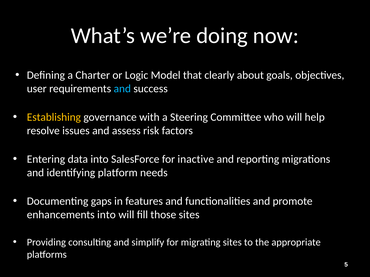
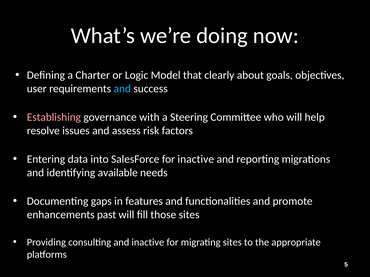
Establishing colour: yellow -> pink (54, 117)
platform: platform -> available (118, 173)
enhancements into: into -> past (107, 215)
and simplify: simplify -> inactive (148, 243)
